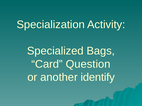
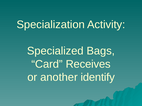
Question: Question -> Receives (88, 64)
